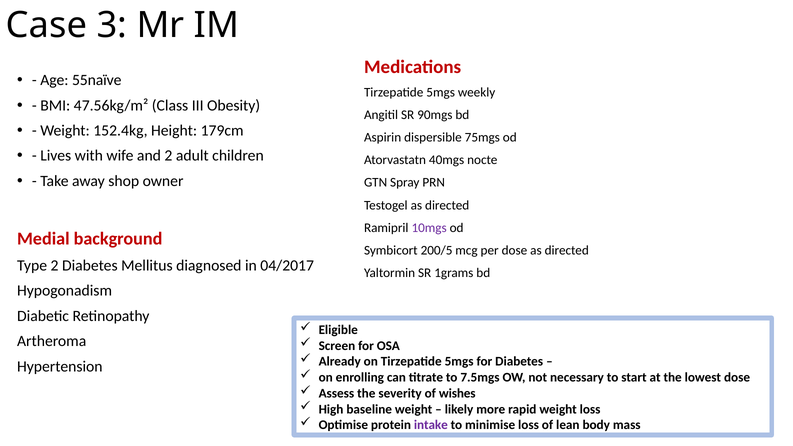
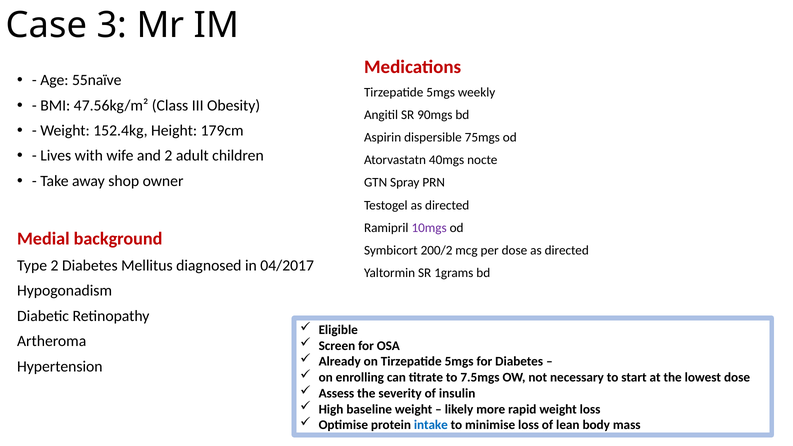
200/5: 200/5 -> 200/2 (437, 250)
wishes: wishes -> insulin (457, 393)
intake colour: purple -> blue (431, 425)
